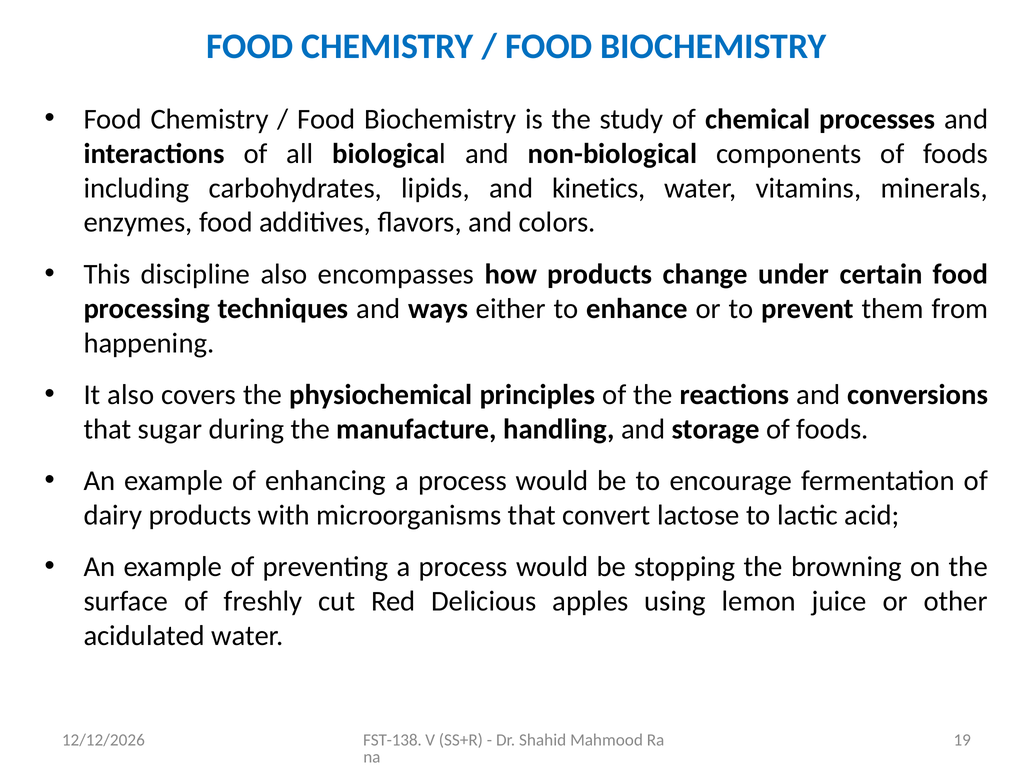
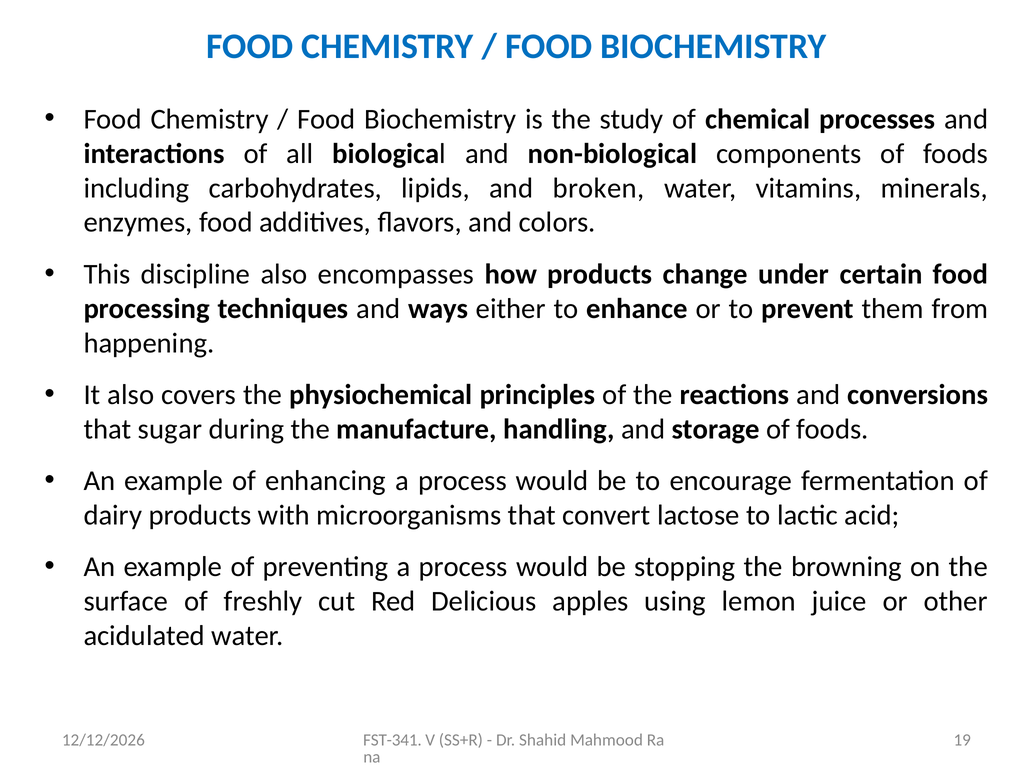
kinetics: kinetics -> broken (598, 188)
FST-138: FST-138 -> FST-341 (392, 740)
